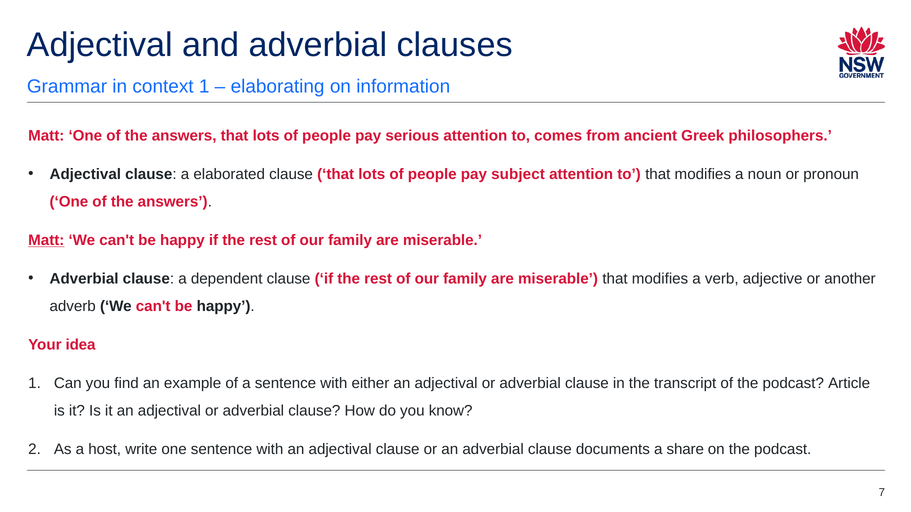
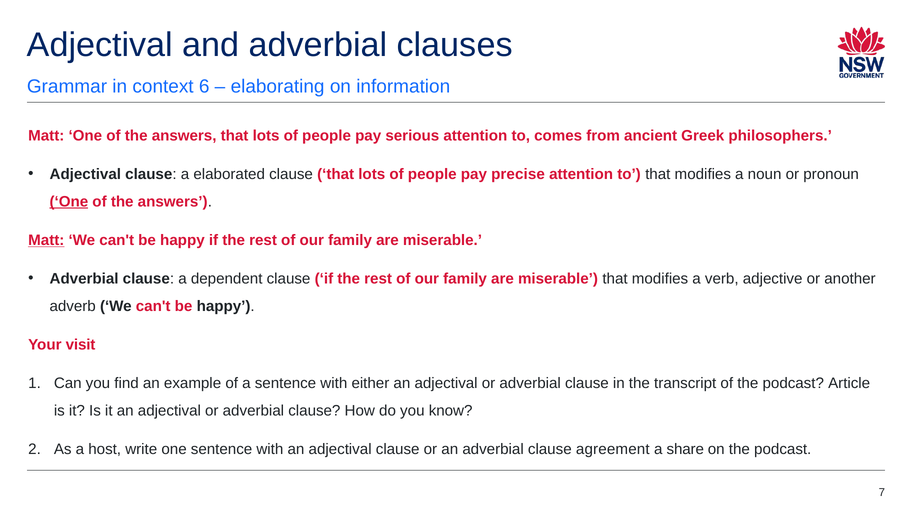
context 1: 1 -> 6 (204, 86)
subject: subject -> precise (518, 174)
One underline: none -> present (69, 202)
idea: idea -> visit (81, 345)
documents: documents -> agreement (613, 450)
